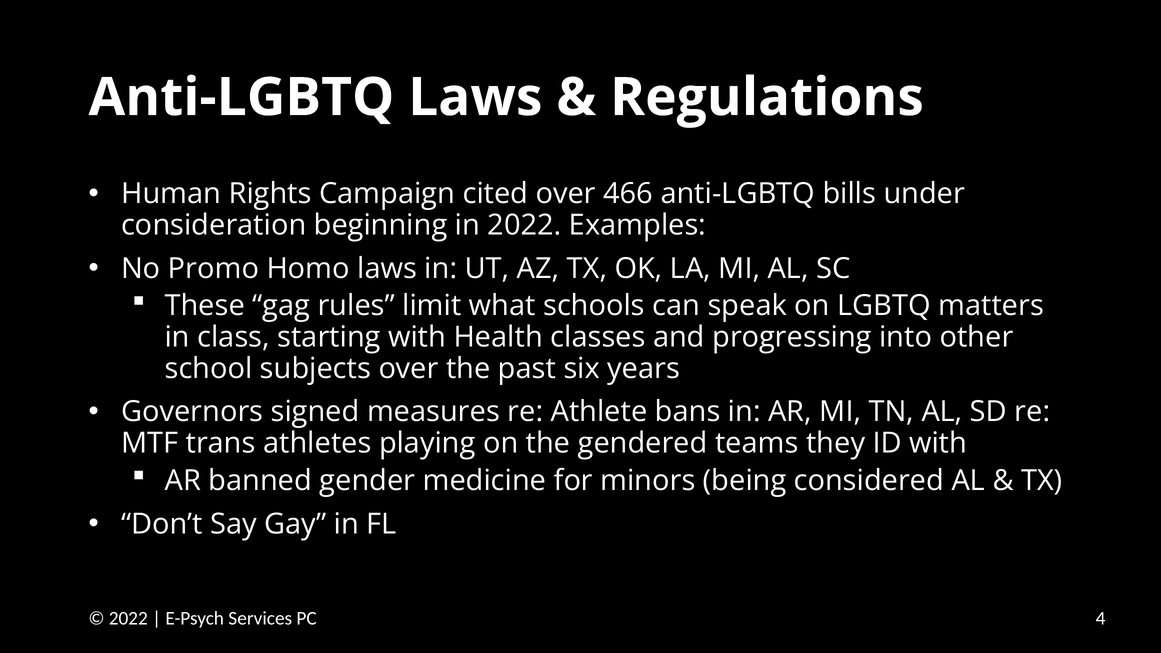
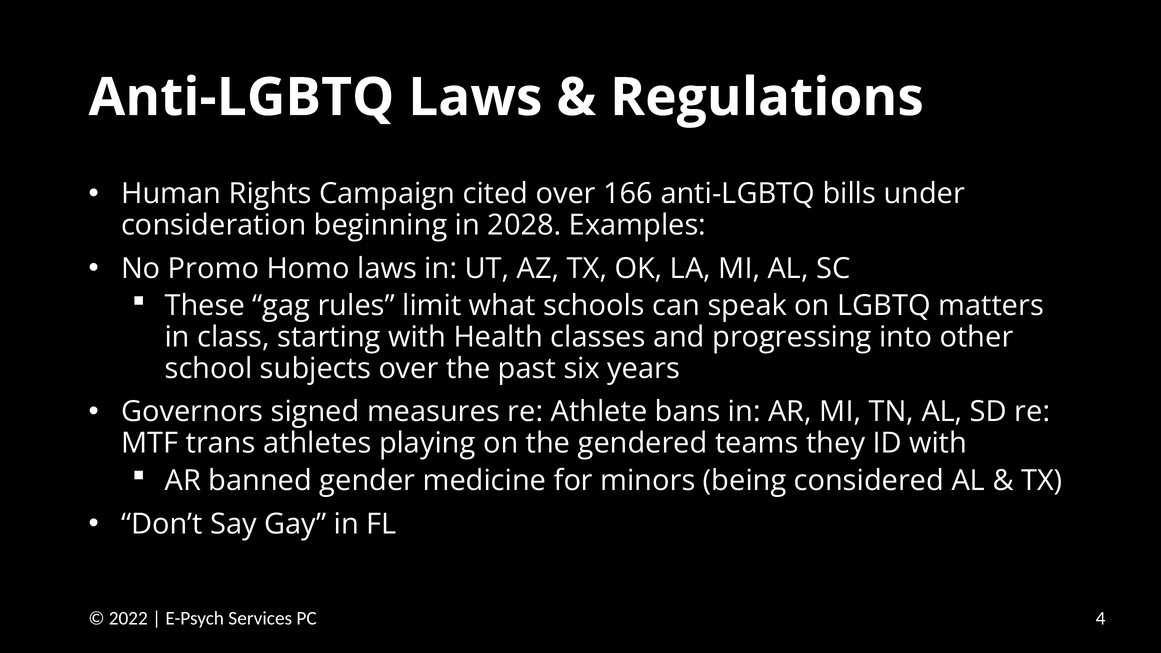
466: 466 -> 166 (628, 194)
in 2022: 2022 -> 2028 (524, 225)
